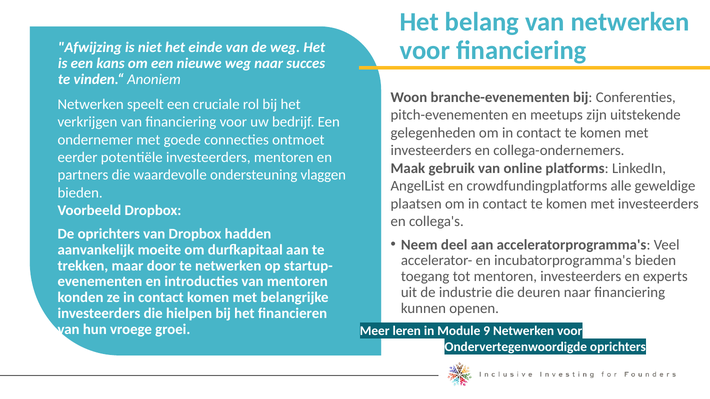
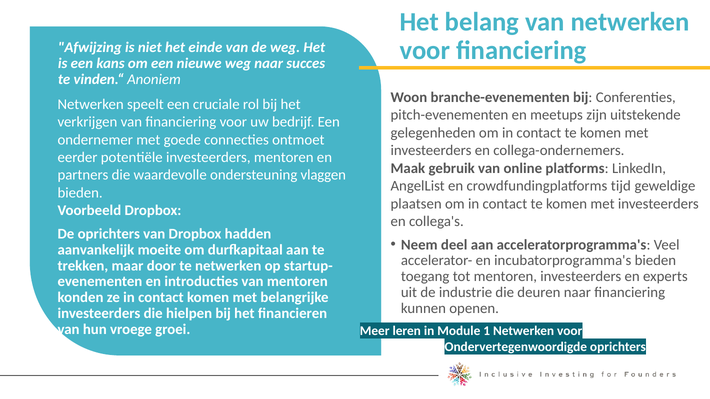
alle: alle -> tijd (621, 186)
9: 9 -> 1 (487, 331)
